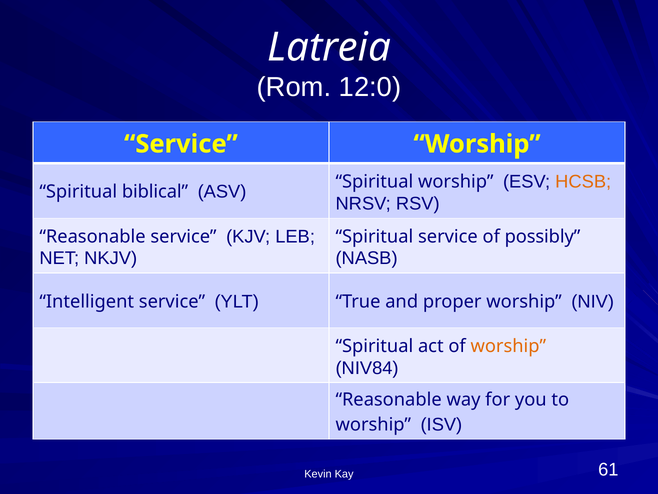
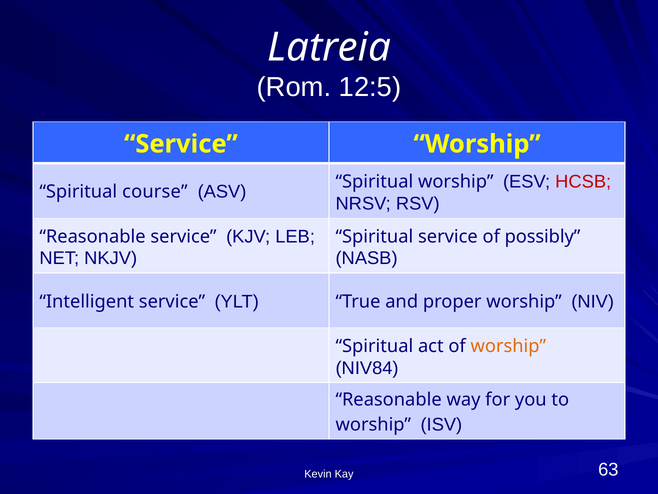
12:0: 12:0 -> 12:5 (370, 87)
biblical: biblical -> course (155, 192)
HCSB colour: orange -> red (583, 182)
61: 61 -> 63 (608, 469)
